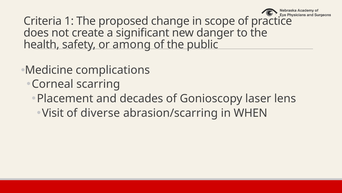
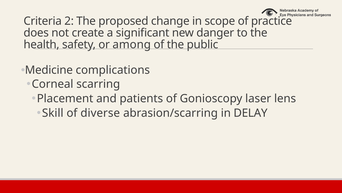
1: 1 -> 2 (69, 21)
decades: decades -> patients (141, 98)
Visit: Visit -> Skill (53, 113)
WHEN: WHEN -> DELAY (251, 113)
